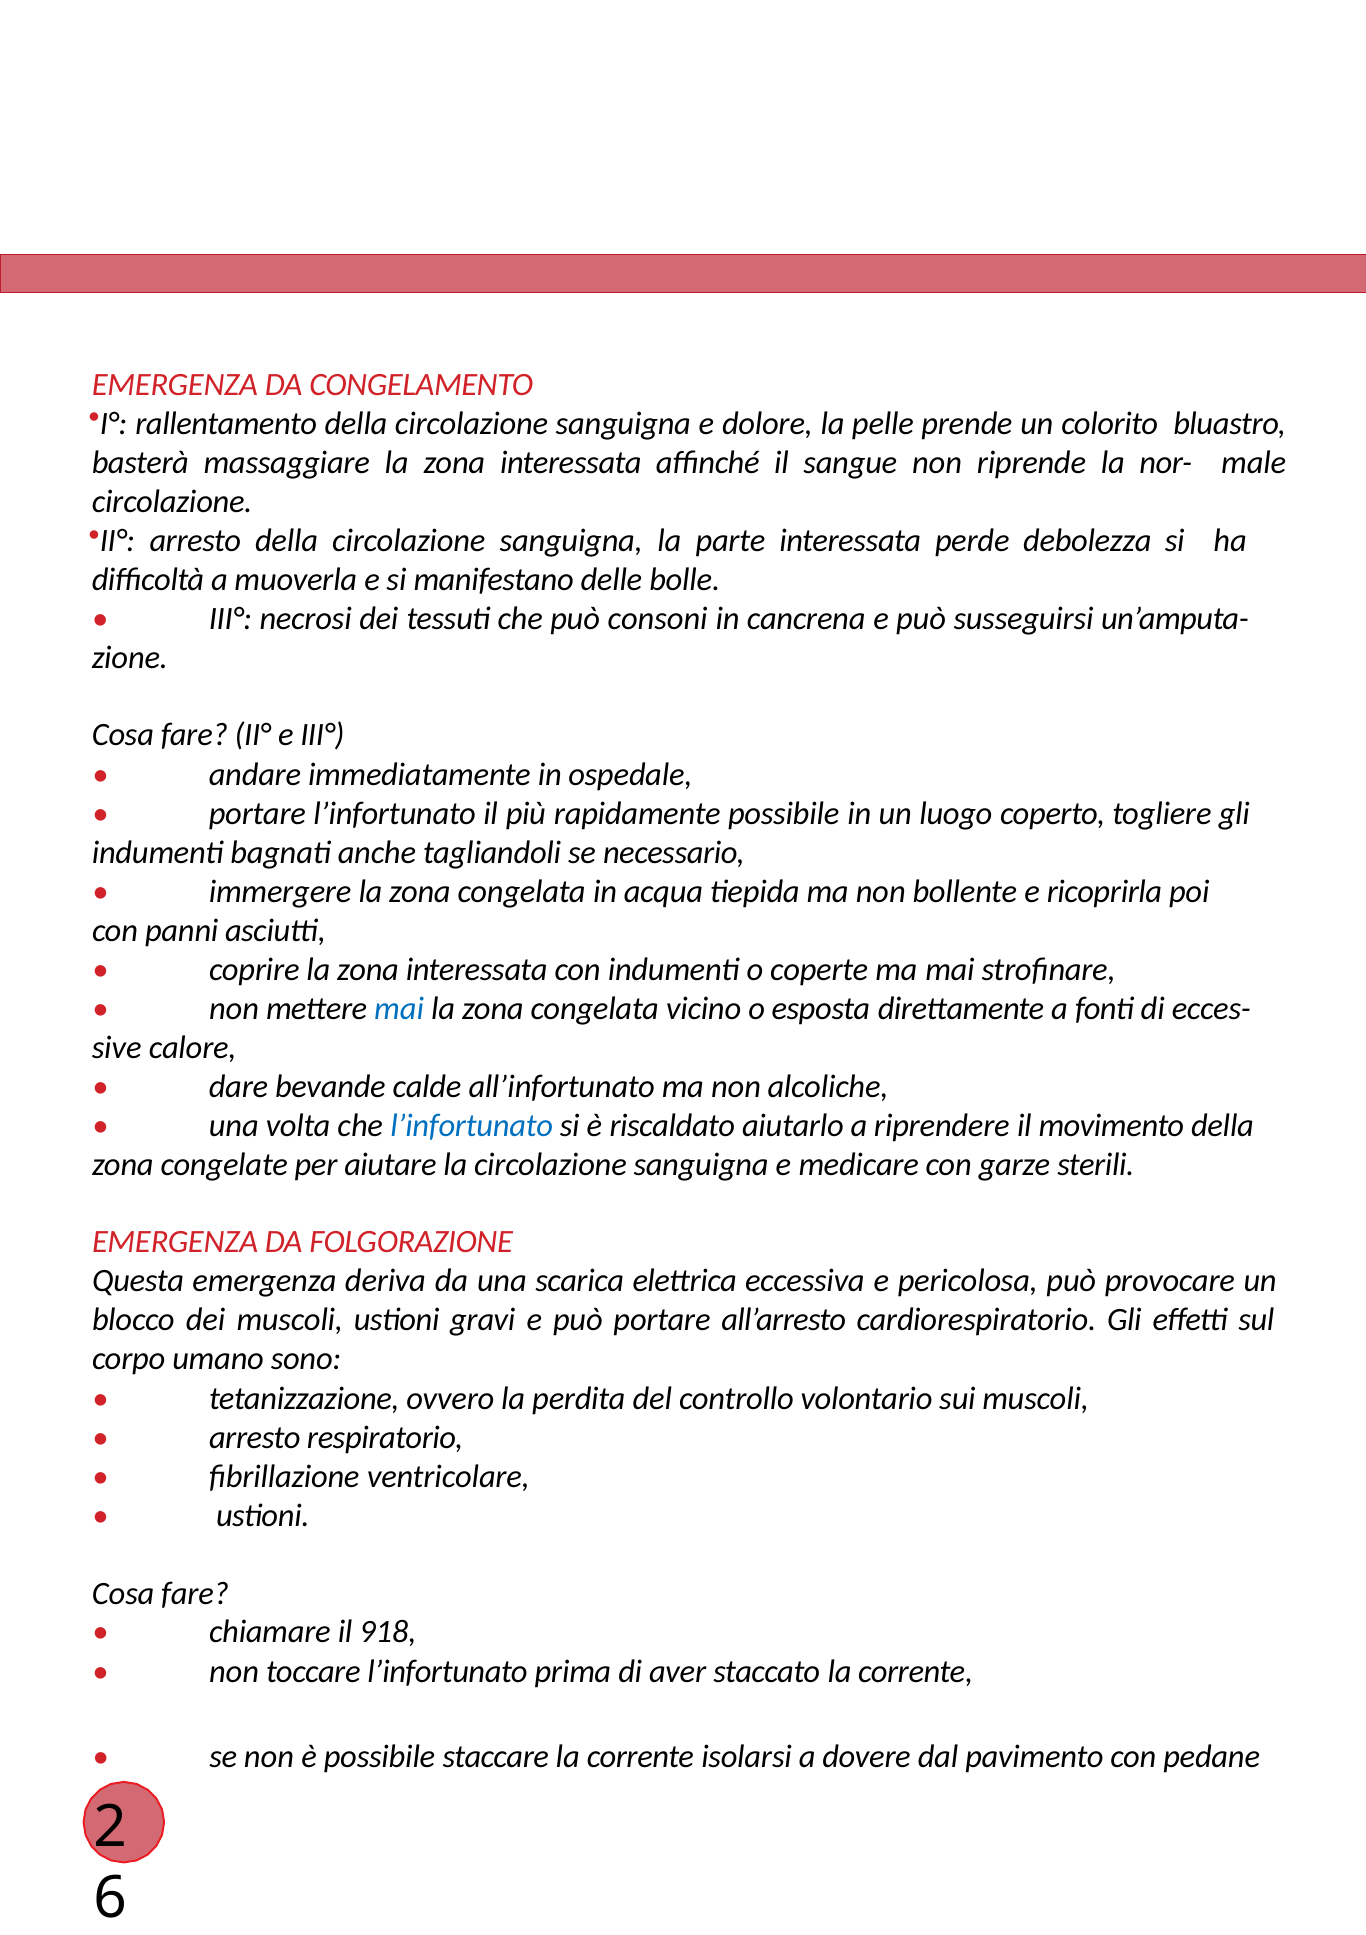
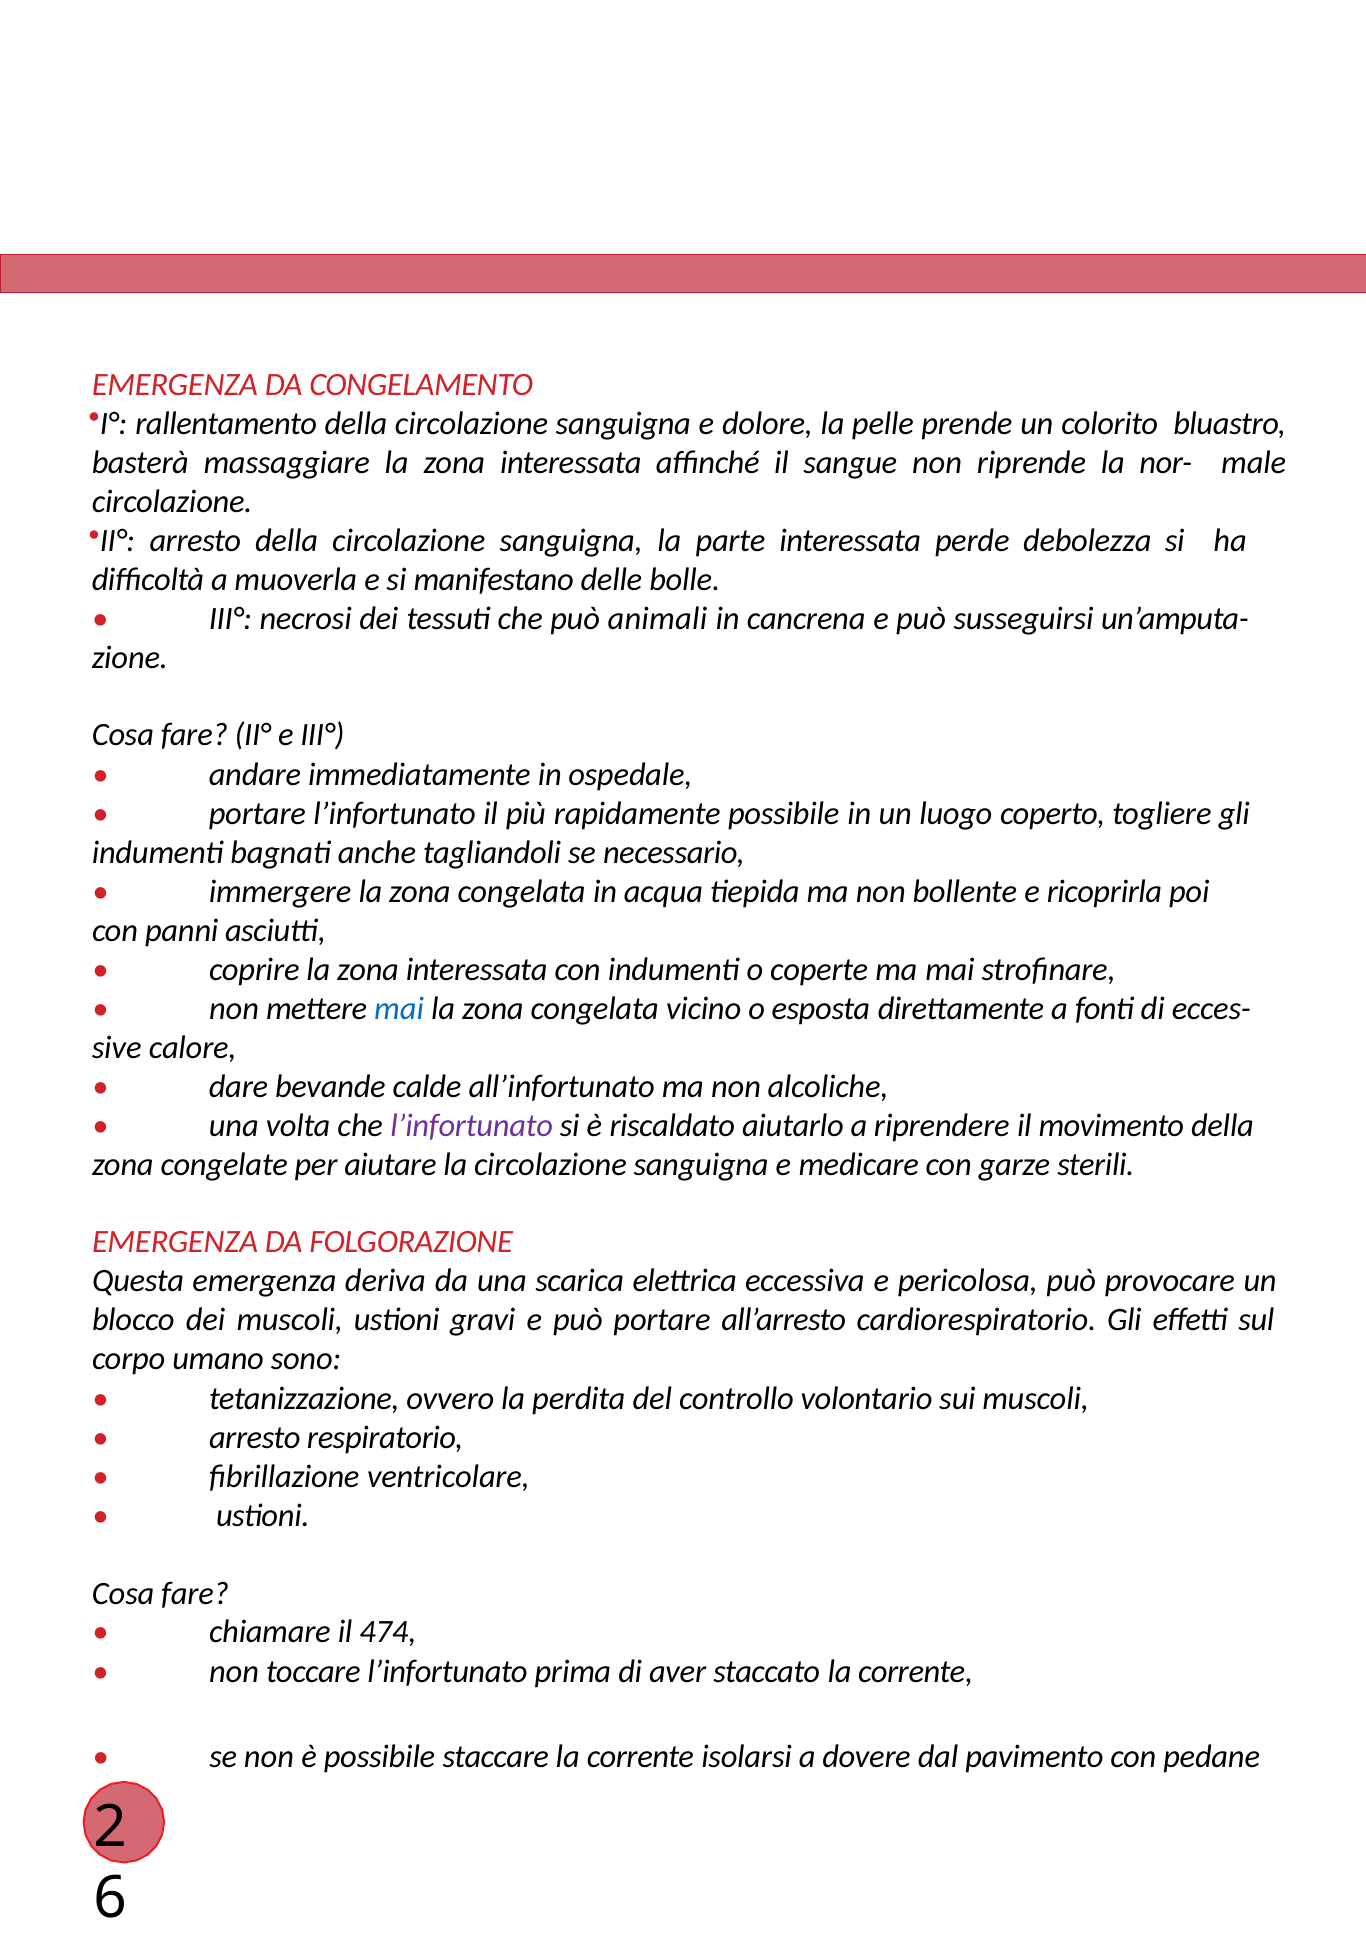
consoni: consoni -> animali (657, 619)
l’infortunato colour: blue -> purple (472, 1126)
918: 918 -> 474 (388, 1632)
